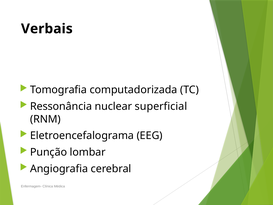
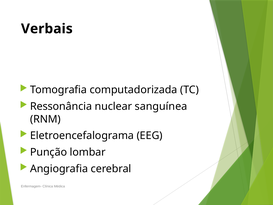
superficial: superficial -> sanguínea (161, 106)
